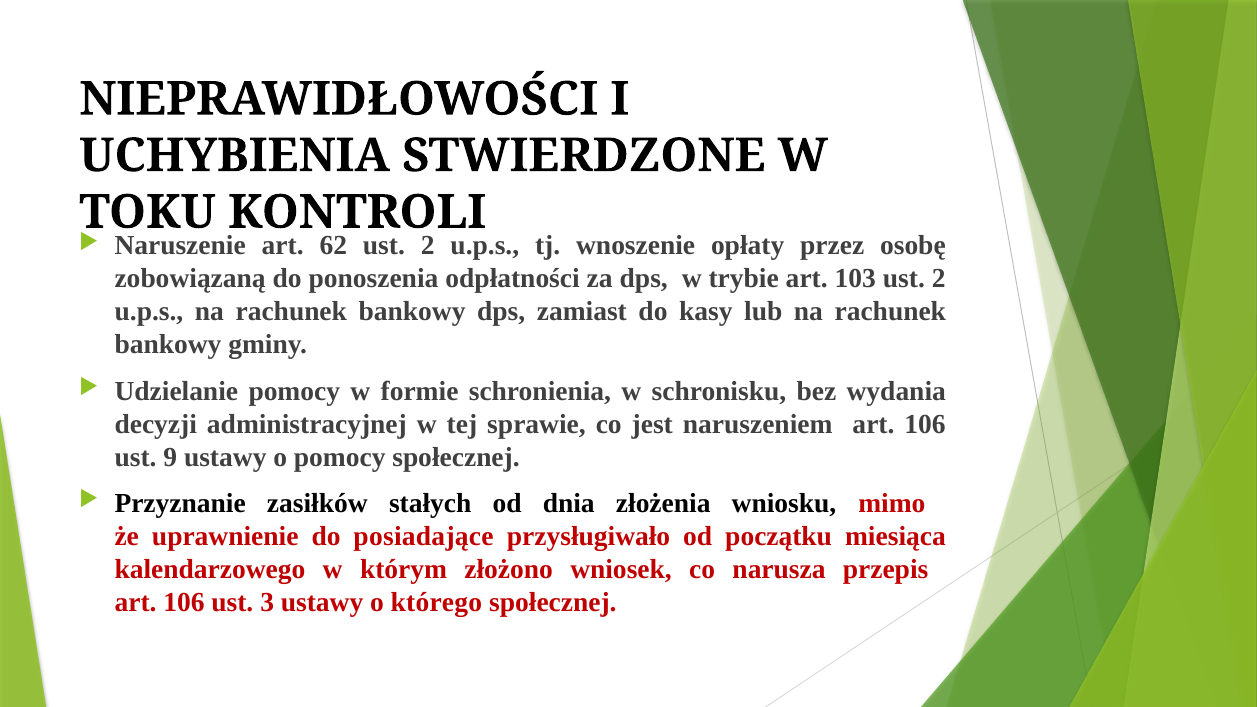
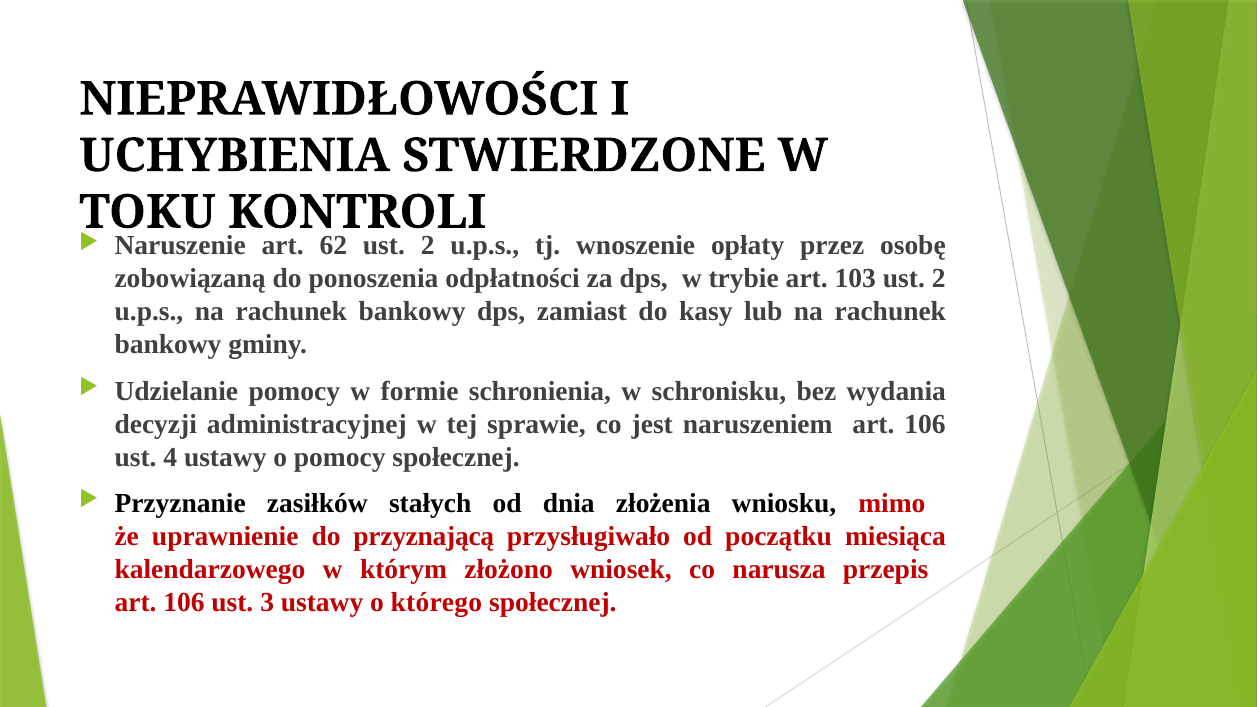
9: 9 -> 4 (170, 457)
posiadające: posiadające -> przyznającą (424, 536)
